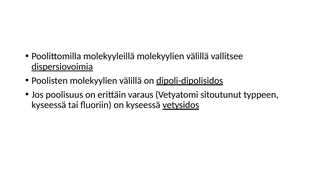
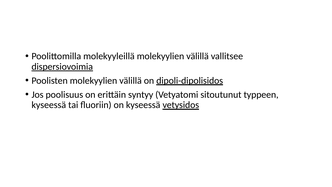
varaus: varaus -> syntyy (141, 94)
